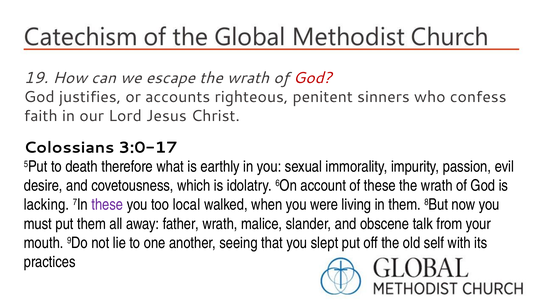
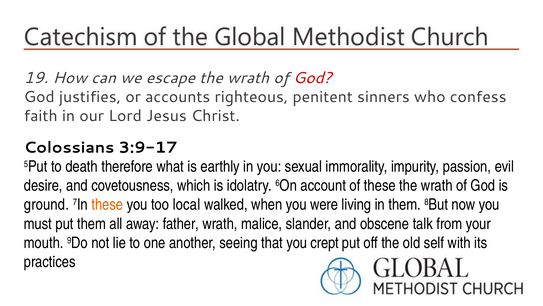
3:0-17: 3:0-17 -> 3:9-17 (148, 147)
lacking: lacking -> ground (46, 204)
these colour: purple -> orange (107, 204)
slept: slept -> crept (325, 242)
